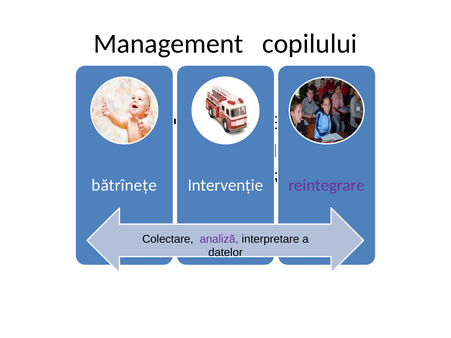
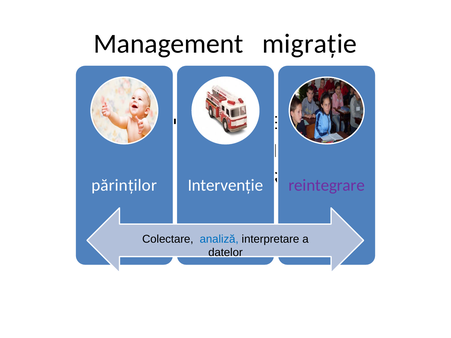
copilului: copilului -> migrație (310, 44)
bătrînețe: bătrînețe -> părinților (124, 185)
analiză colour: purple -> blue (219, 239)
